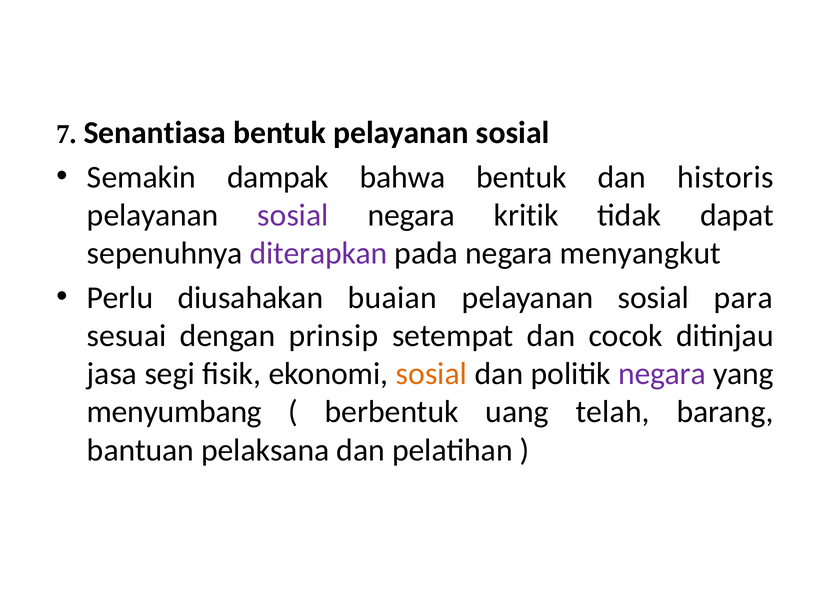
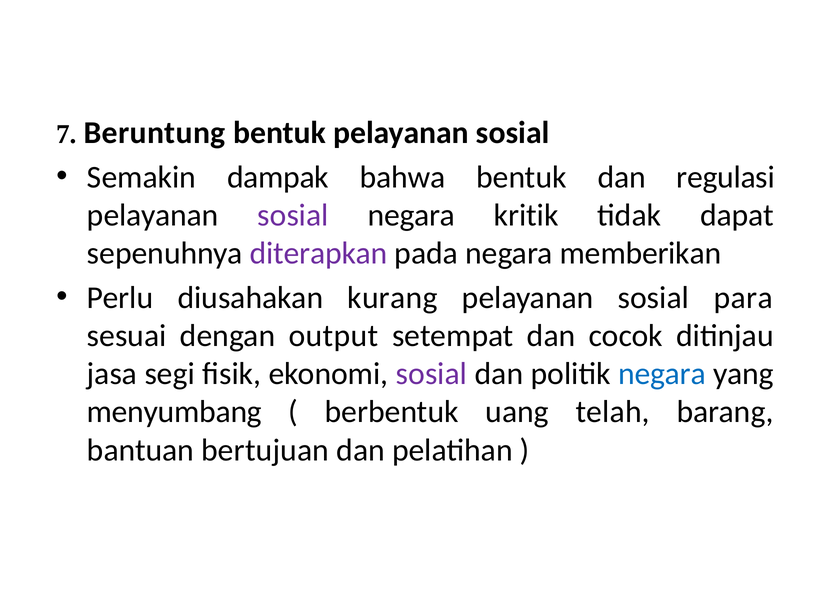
Senantiasa: Senantiasa -> Beruntung (155, 133)
historis: historis -> regulasi (726, 177)
menyangkut: menyangkut -> memberikan (641, 253)
buaian: buaian -> kurang (392, 298)
prinsip: prinsip -> output (334, 336)
sosial colour: orange -> purple (432, 374)
negara colour: purple -> blue (662, 374)
pelaksana: pelaksana -> bertujuan (265, 450)
